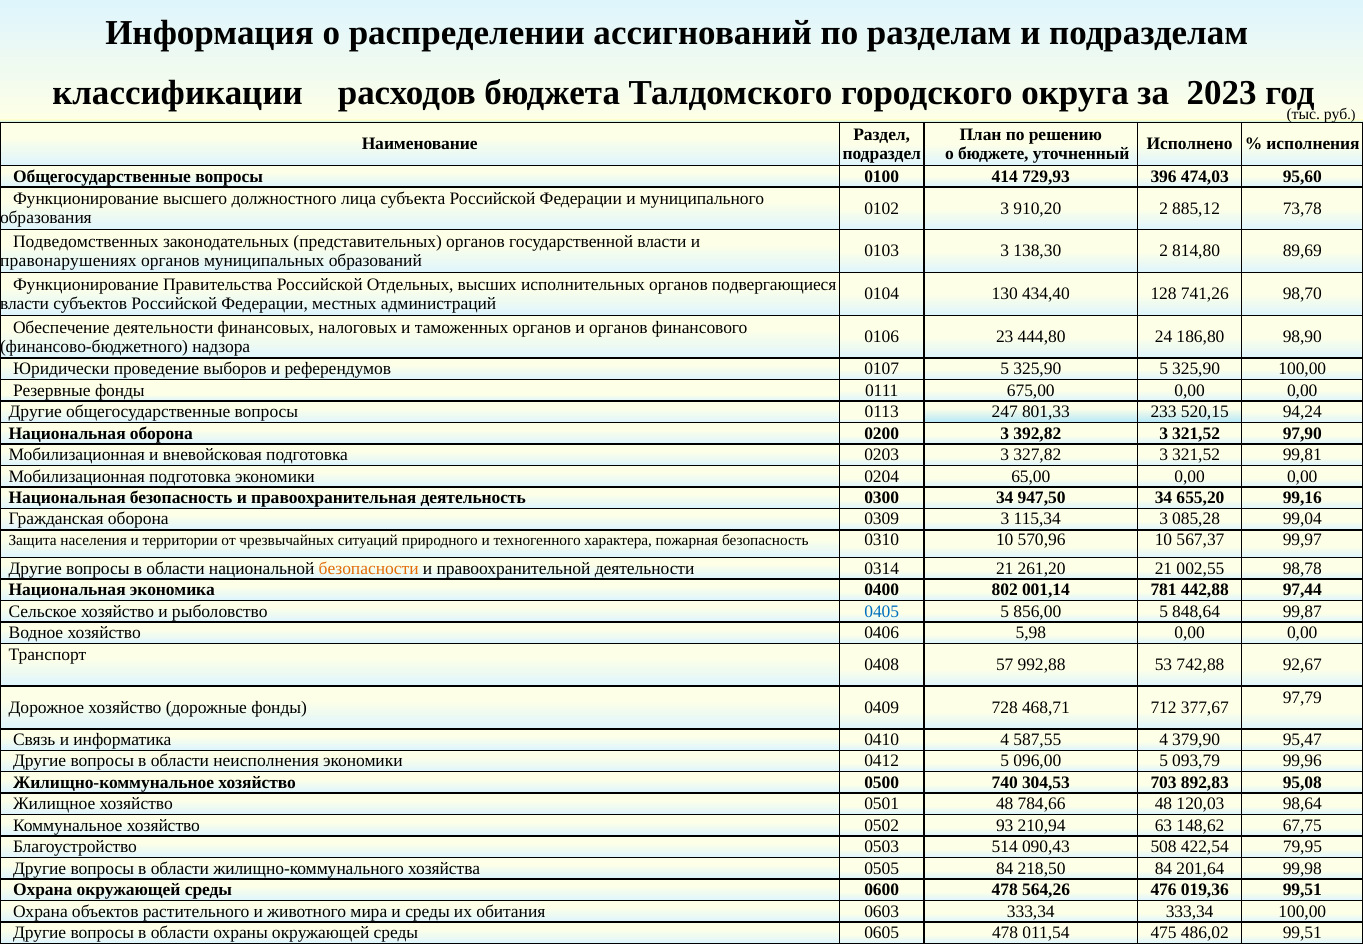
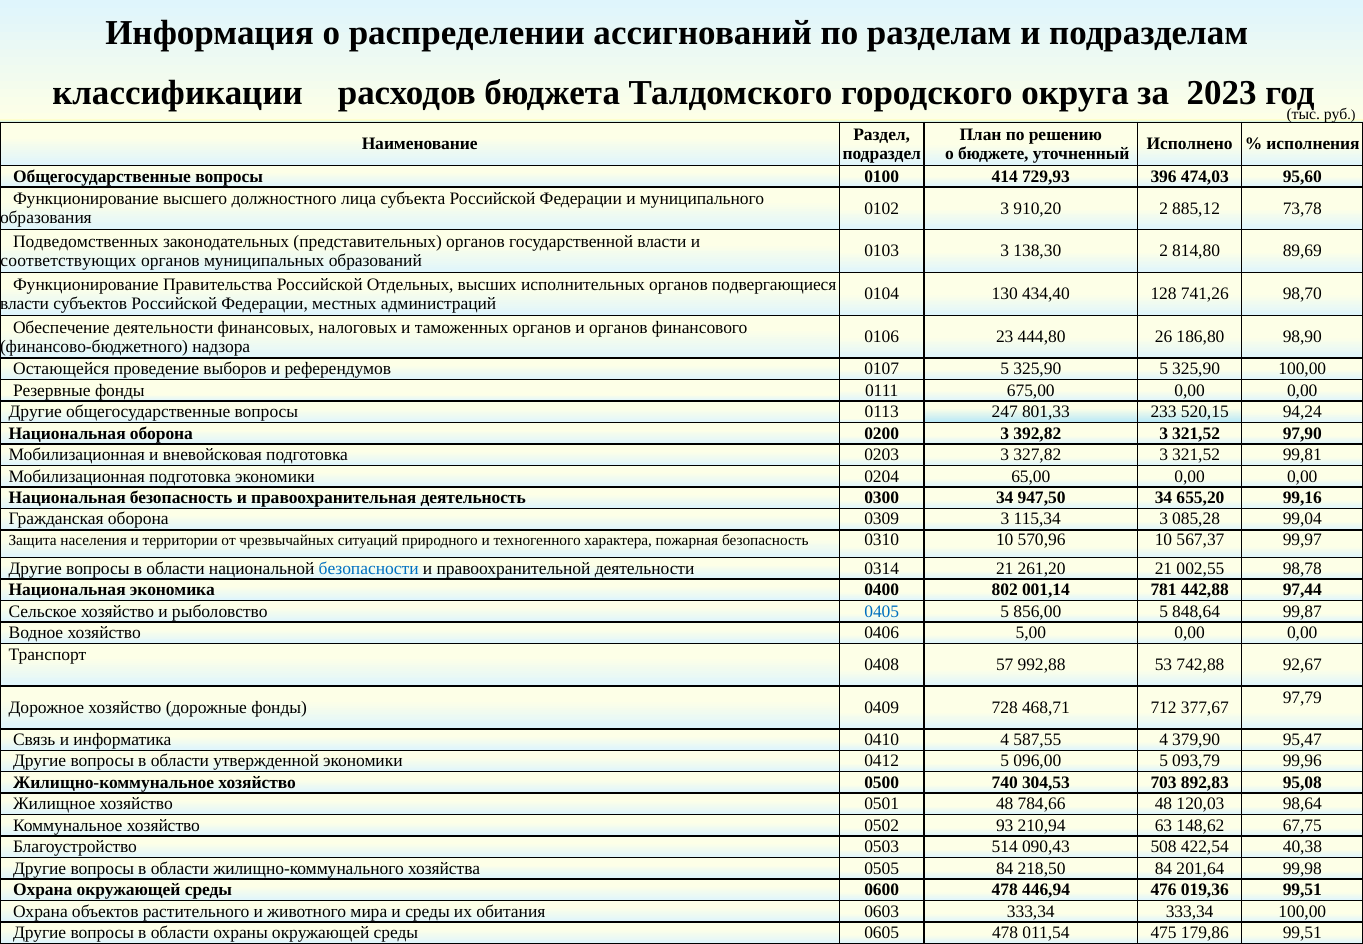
правонарушениях: правонарушениях -> соответствующих (68, 261)
24: 24 -> 26 (1164, 337)
Юридически: Юридически -> Остающейся (61, 369)
безопасности colour: orange -> blue (369, 568)
5,98: 5,98 -> 5,00 (1031, 632)
неисполнения: неисполнения -> утвержденной (266, 761)
79,95: 79,95 -> 40,38 (1302, 847)
564,26: 564,26 -> 446,94 (1046, 889)
486,02: 486,02 -> 179,86 (1205, 932)
